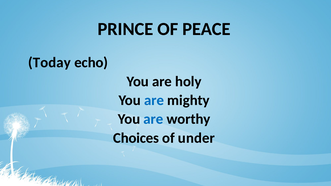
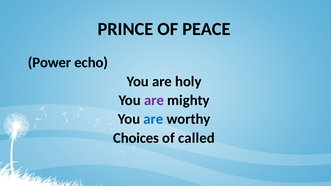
Today: Today -> Power (50, 63)
are colour: blue -> purple (154, 100)
under: under -> called (196, 138)
